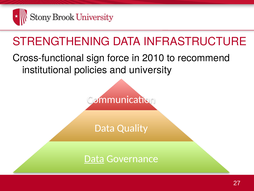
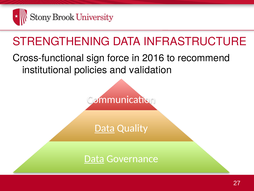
2010: 2010 -> 2016 (153, 58)
university: university -> validation (151, 70)
Data underline: none -> present (105, 128)
